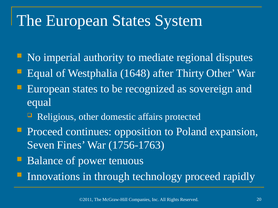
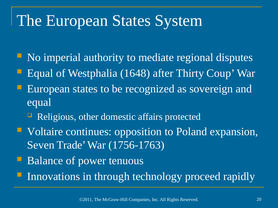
Thirty Other: Other -> Coup (221, 73)
Proceed: Proceed -> Voltaire (45, 132)
Fines: Fines -> Trade (71, 145)
